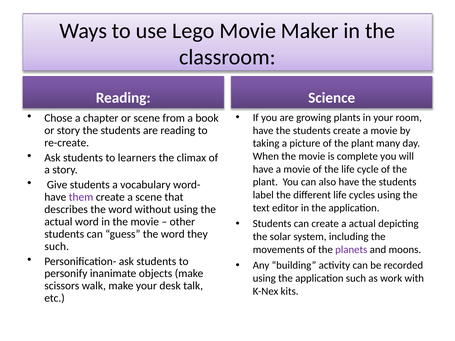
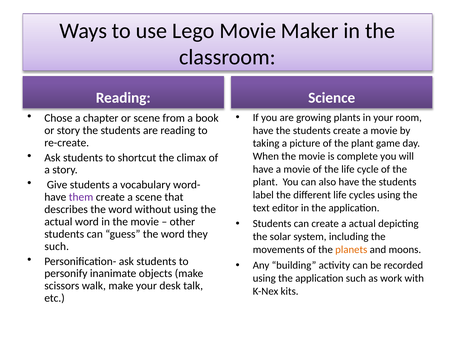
many: many -> game (388, 143)
learners: learners -> shortcut (137, 158)
planets colour: purple -> orange (351, 250)
